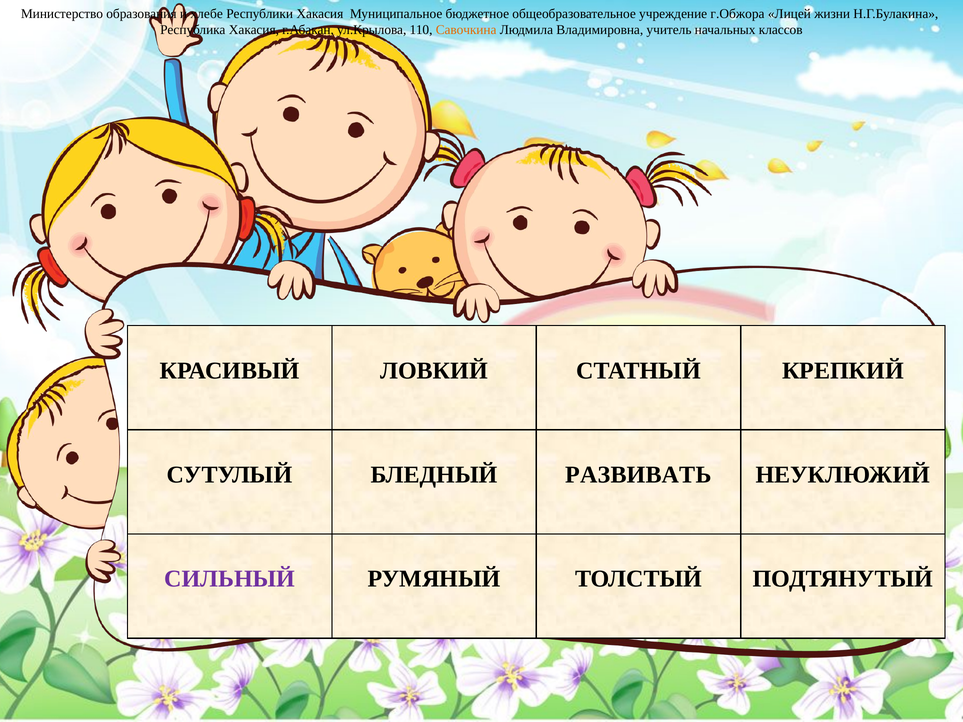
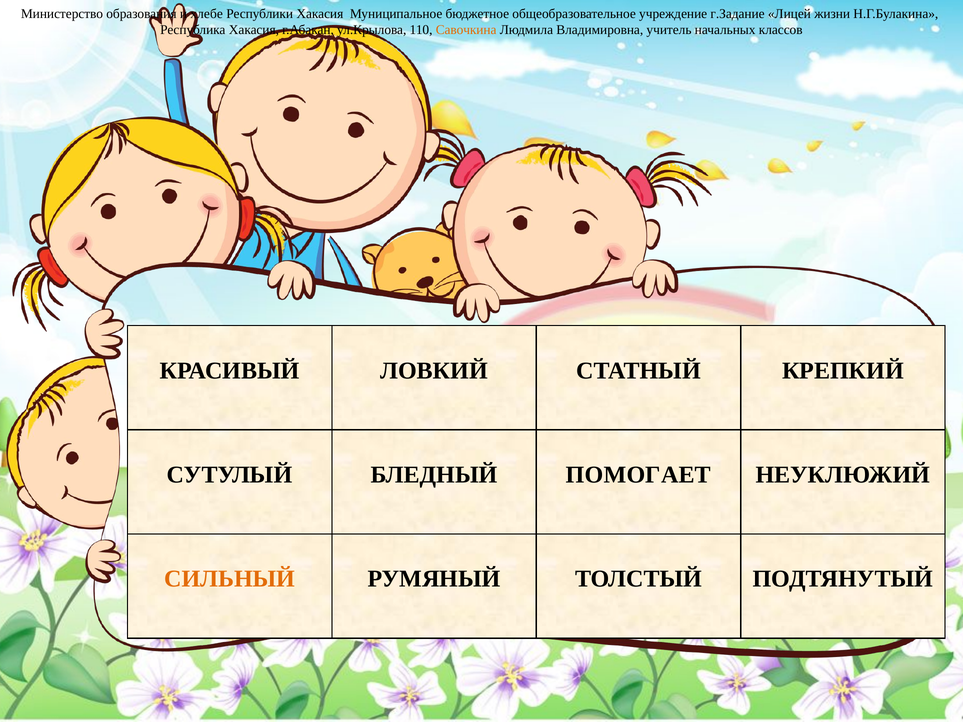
г.Обжора: г.Обжора -> г.Задание (738, 14)
РАЗВИВАТЬ: РАЗВИВАТЬ -> ПОМОГАЕТ (638, 475)
СИЛЬНЫЙ colour: purple -> orange (230, 579)
